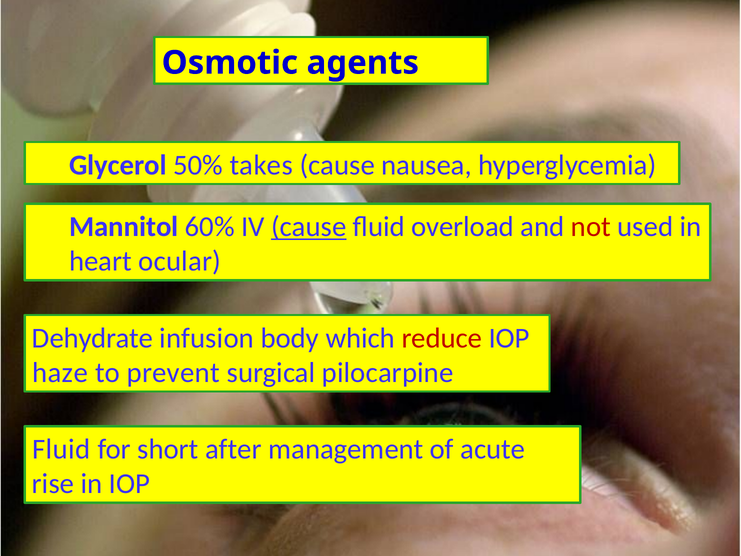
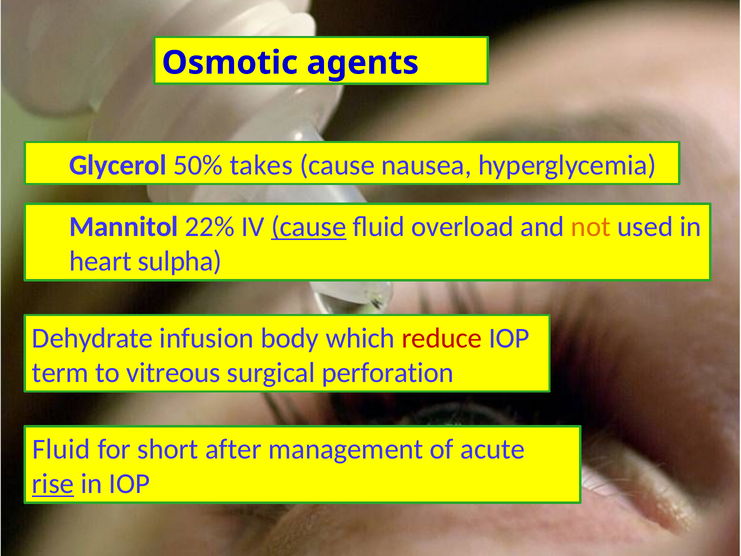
60%: 60% -> 22% (210, 227)
not colour: red -> orange (591, 227)
ocular: ocular -> sulpha (180, 261)
haze: haze -> term (60, 372)
prevent: prevent -> vitreous (173, 372)
pilocarpine: pilocarpine -> perforation (388, 372)
rise underline: none -> present (53, 484)
